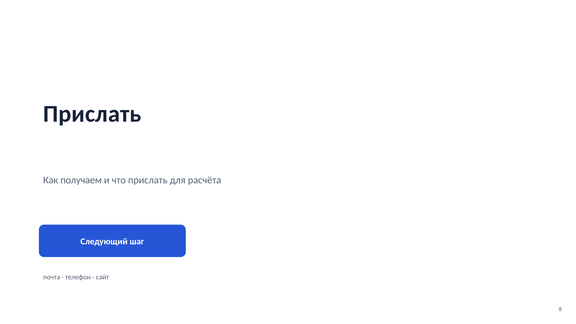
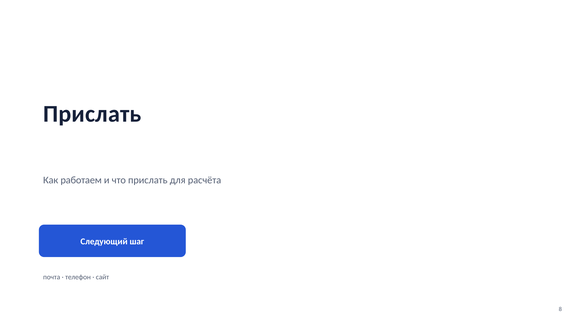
получаем: получаем -> работаем (81, 180)
